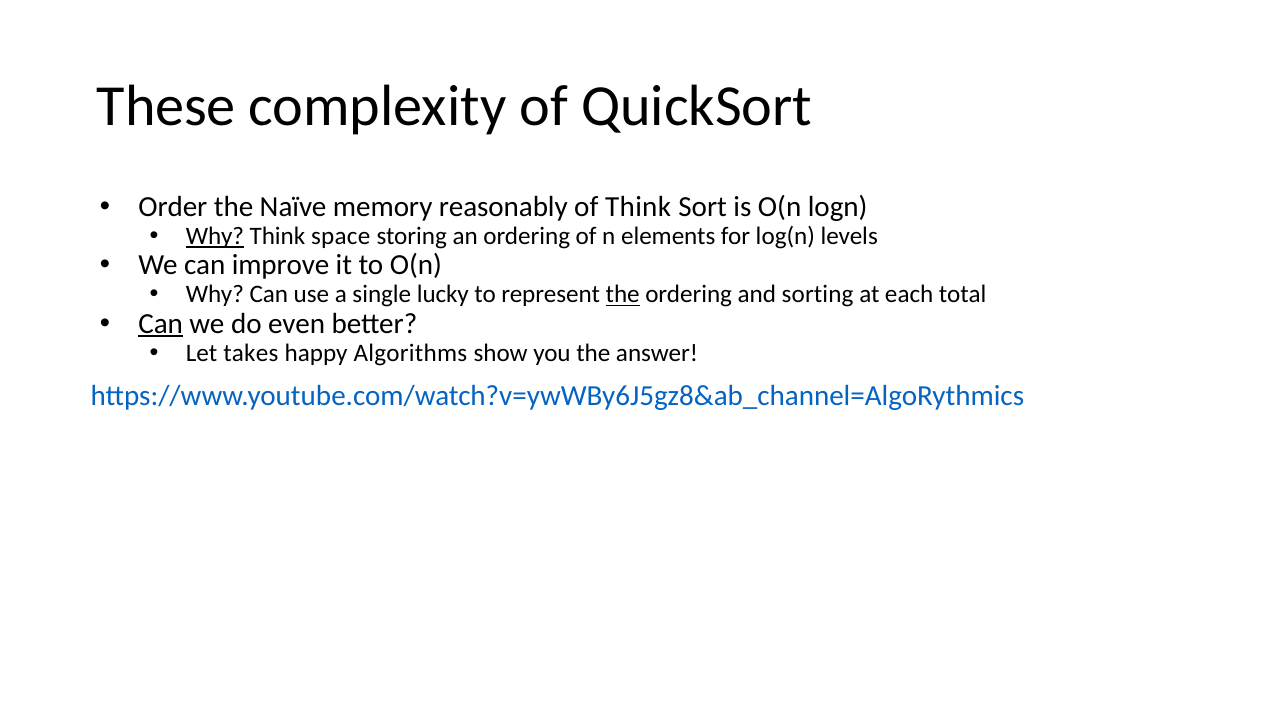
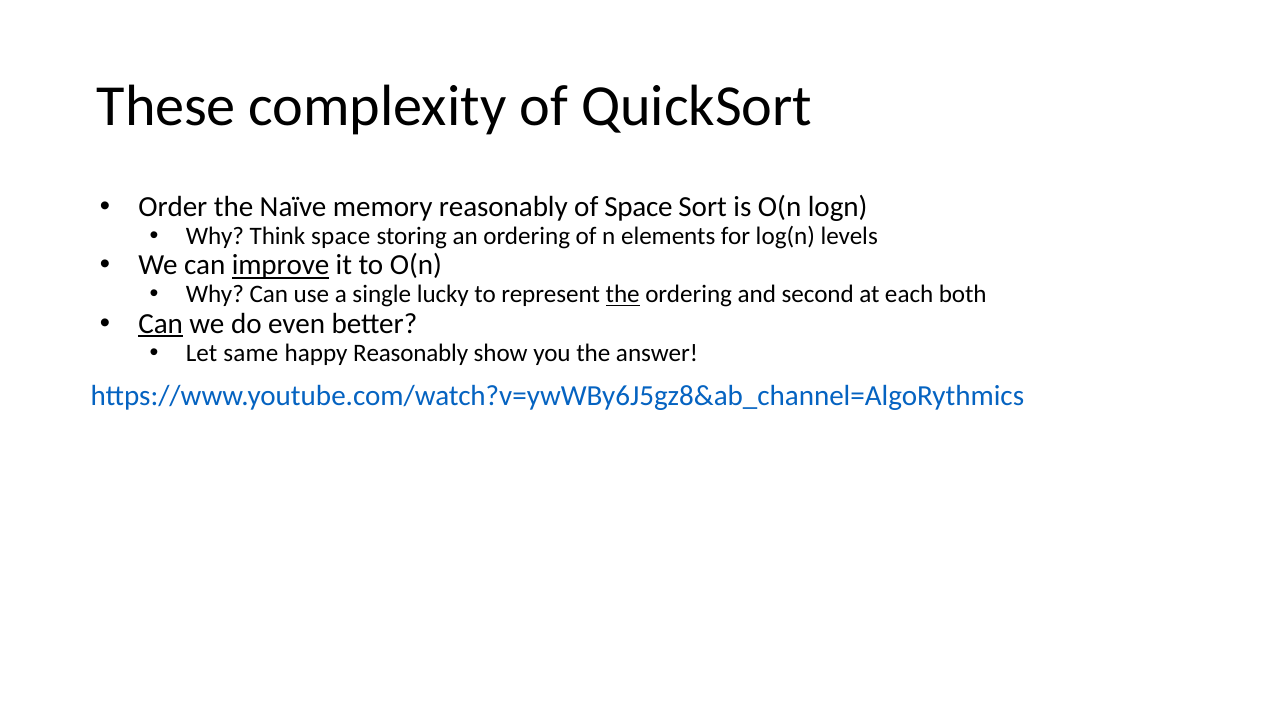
of Think: Think -> Space (638, 207)
Why underline: present -> none (215, 236)
improve underline: none -> present (281, 266)
sorting: sorting -> second (818, 295)
total: total -> both (963, 295)
takes: takes -> same (251, 353)
happy Algorithms: Algorithms -> Reasonably (411, 353)
